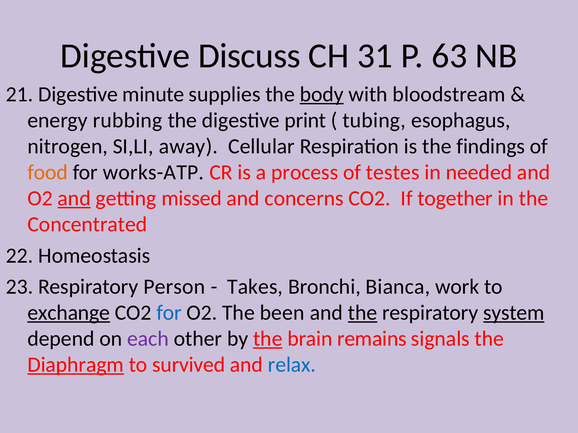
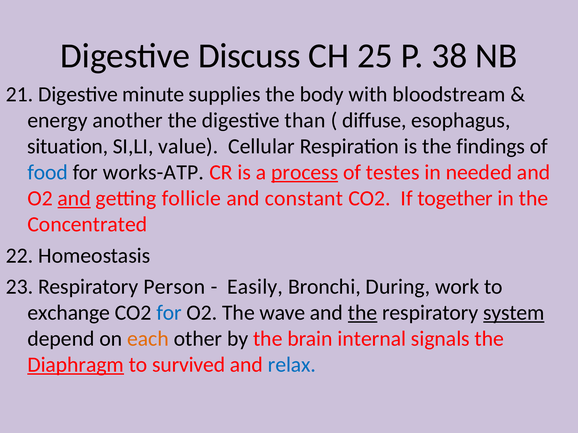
31: 31 -> 25 (375, 56)
63: 63 -> 38 (449, 56)
body underline: present -> none (322, 94)
rubbing: rubbing -> another (128, 121)
print: print -> than (305, 121)
tubing: tubing -> diffuse (374, 121)
nitrogen: nitrogen -> situation (68, 147)
away: away -> value (188, 147)
food colour: orange -> blue (48, 173)
process underline: none -> present (305, 173)
missed: missed -> follicle (191, 199)
concerns: concerns -> constant (304, 199)
Takes: Takes -> Easily (255, 287)
Bianca: Bianca -> During (398, 287)
exchange underline: present -> none (69, 313)
been: been -> wave (282, 313)
each colour: purple -> orange (148, 339)
the underline: present -> none (268, 339)
remains: remains -> internal (372, 339)
